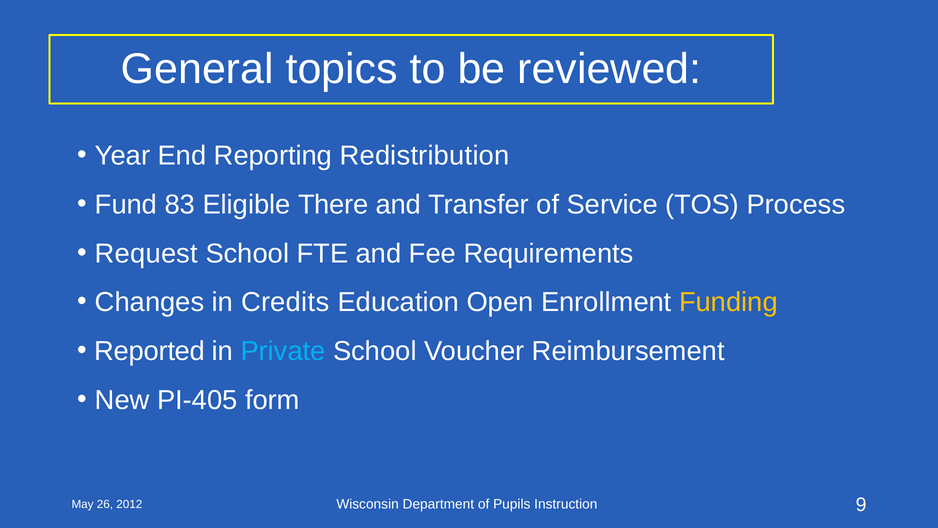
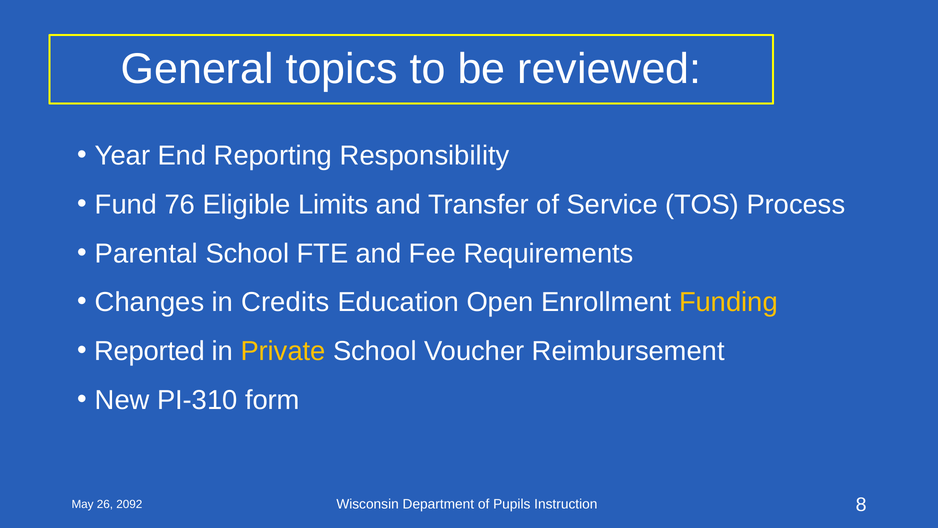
Redistribution: Redistribution -> Responsibility (425, 156)
83: 83 -> 76 (180, 204)
There: There -> Limits (333, 204)
Request: Request -> Parental (146, 253)
Private colour: light blue -> yellow (283, 351)
PI-405: PI-405 -> PI-310 (197, 400)
9: 9 -> 8 (861, 504)
2012: 2012 -> 2092 (129, 504)
